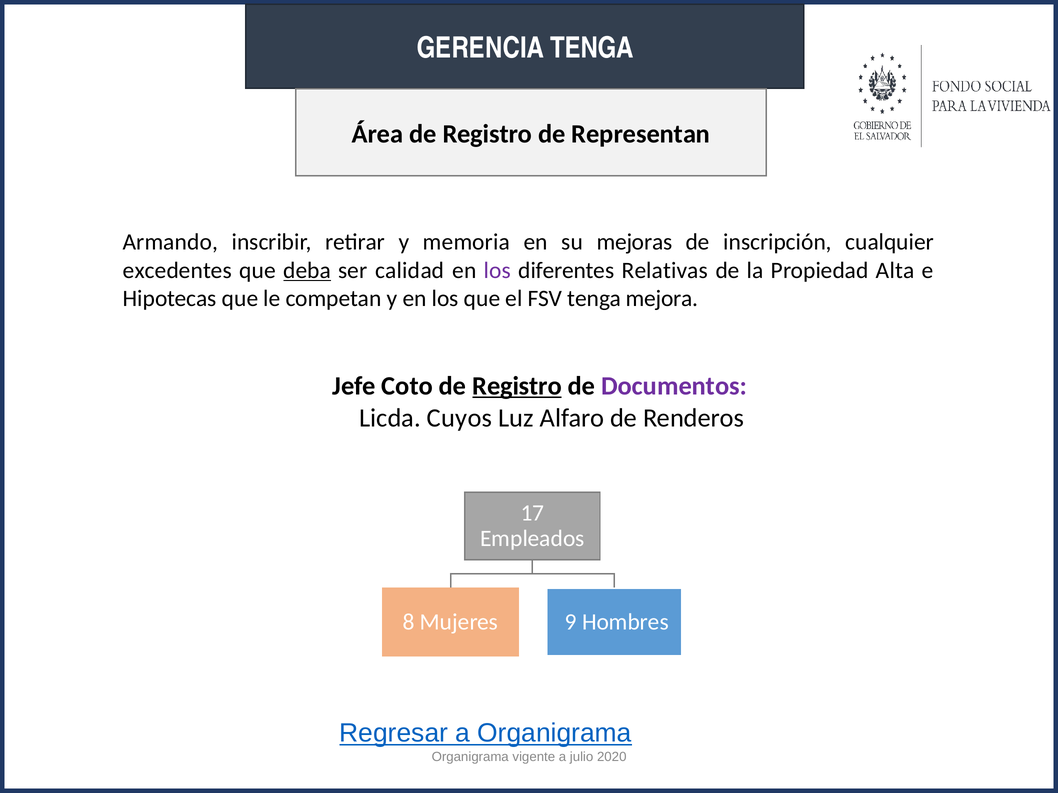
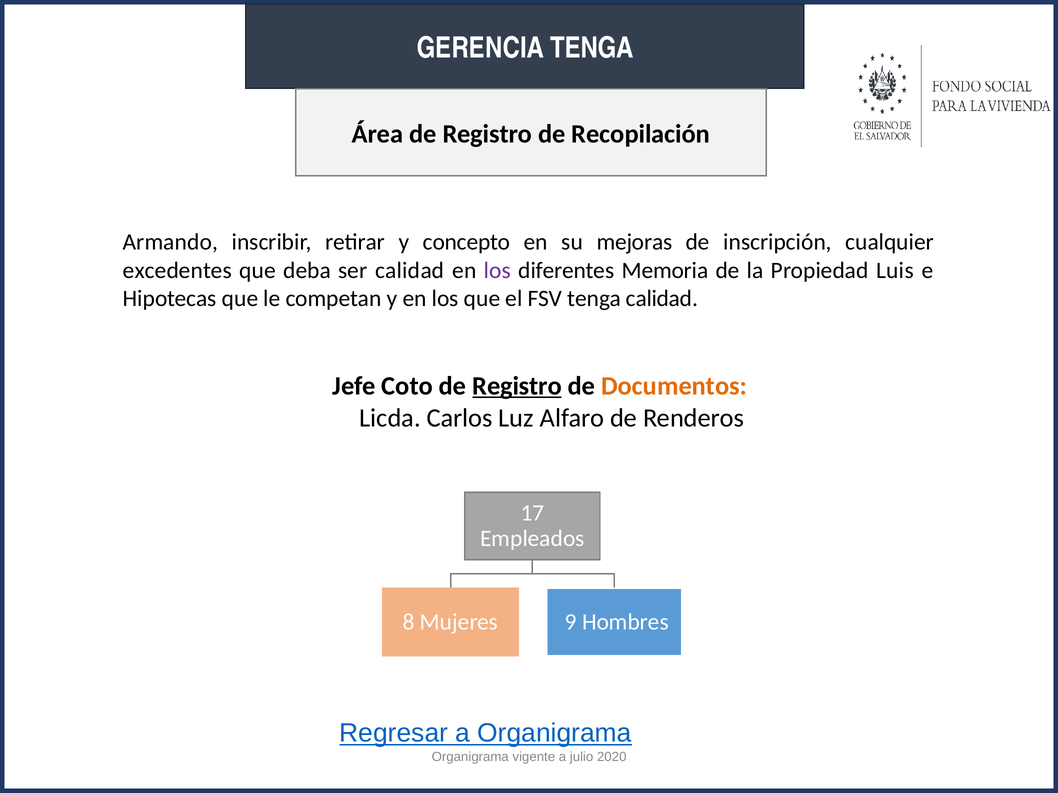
Representan: Representan -> Recopilación (641, 134)
memoria: memoria -> concepto (467, 242)
deba underline: present -> none (307, 271)
Relativas: Relativas -> Memoria (665, 271)
Alta: Alta -> Luis (895, 271)
tenga mejora: mejora -> calidad (662, 299)
Documentos colour: purple -> orange (674, 386)
Cuyos: Cuyos -> Carlos (460, 418)
